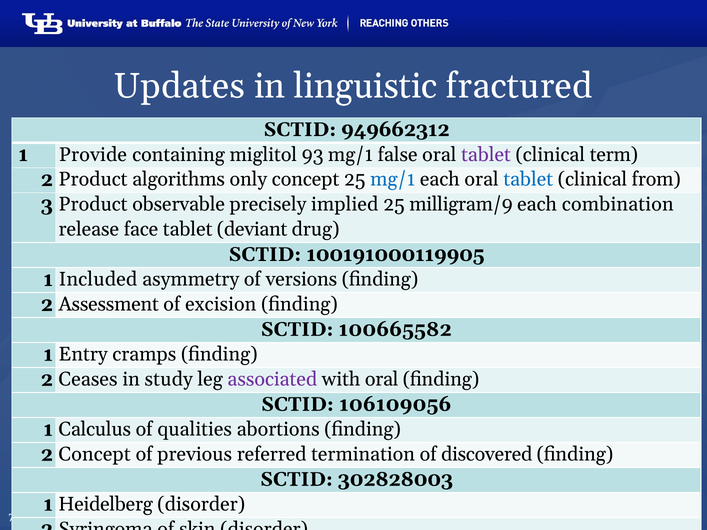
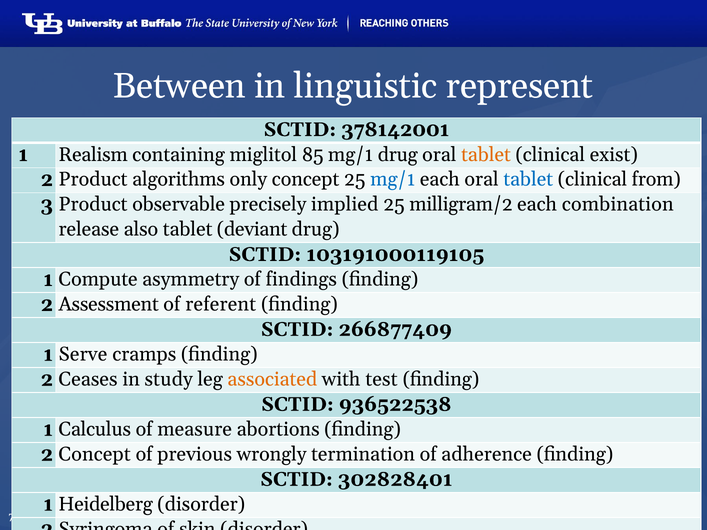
Updates: Updates -> Between (180, 86)
fractured: fractured -> represent (520, 86)
949662312: 949662312 -> 378142001 (395, 130)
Provide: Provide -> Realism (93, 155)
93: 93 -> 85 (313, 155)
mg/1 false: false -> drug (398, 155)
tablet colour: purple -> orange (486, 155)
term: term -> exist (614, 155)
milligram/9: milligram/9 -> milligram/2 (461, 205)
face: face -> also (141, 230)
100191000119905: 100191000119905 -> 103191000119105 (395, 255)
Included: Included -> Compute (98, 280)
versions: versions -> findings (301, 280)
excision: excision -> referent (221, 305)
100665582: 100665582 -> 266877409 (395, 330)
Entry: Entry -> Serve (83, 355)
associated colour: purple -> orange (272, 380)
with oral: oral -> test (381, 380)
106109056: 106109056 -> 936522538 (395, 405)
qualities: qualities -> measure (195, 430)
referred: referred -> wrongly (272, 455)
discovered: discovered -> adherence (487, 455)
302828003: 302828003 -> 302828401 (395, 480)
